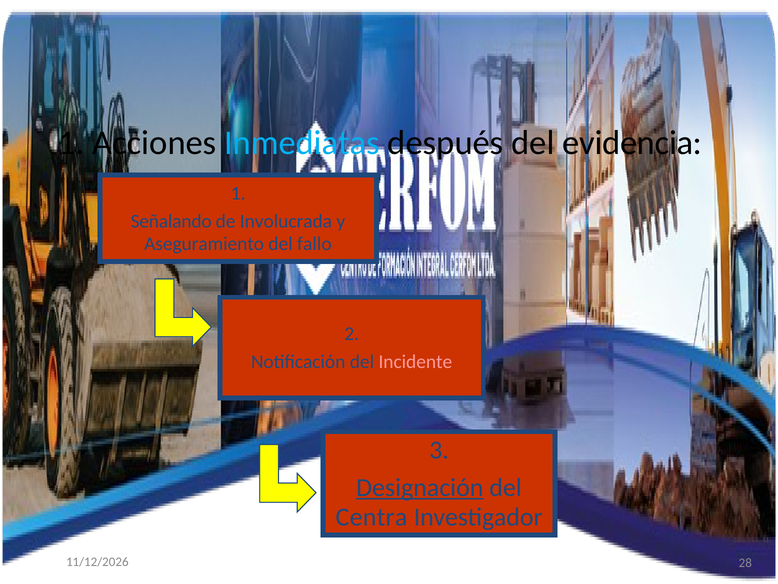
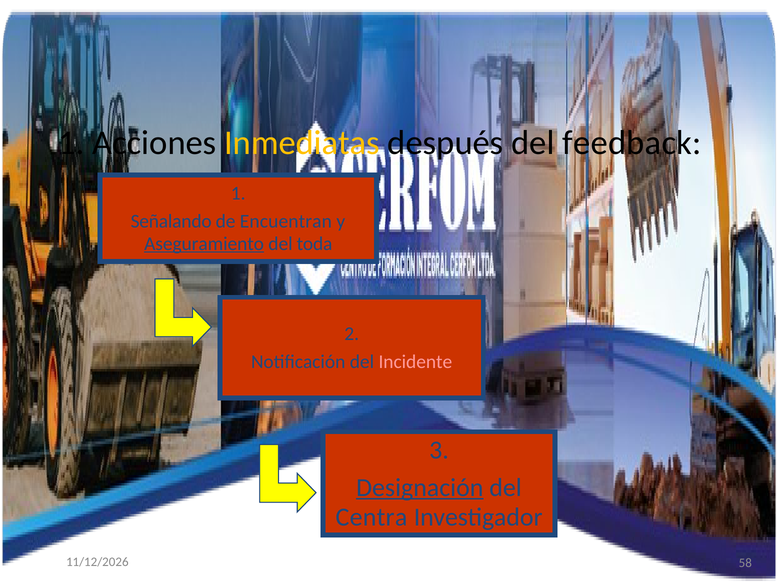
Inmediatas colour: light blue -> yellow (302, 143)
evidencia: evidencia -> feedback (632, 143)
Involucrada: Involucrada -> Encuentran (286, 221)
Aseguramiento underline: none -> present (204, 243)
fallo: fallo -> toda (315, 243)
28: 28 -> 58 (745, 563)
